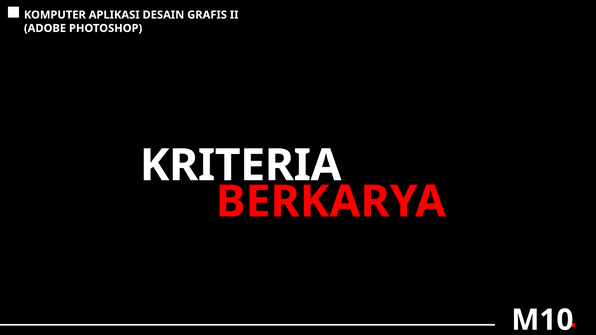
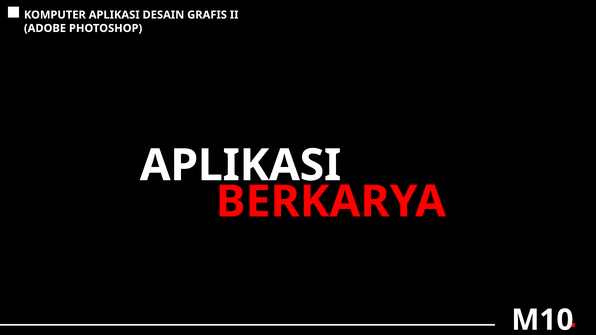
KRITERIA: KRITERIA -> APLIKASI (241, 166)
